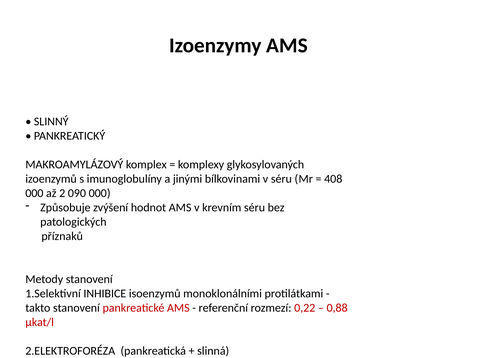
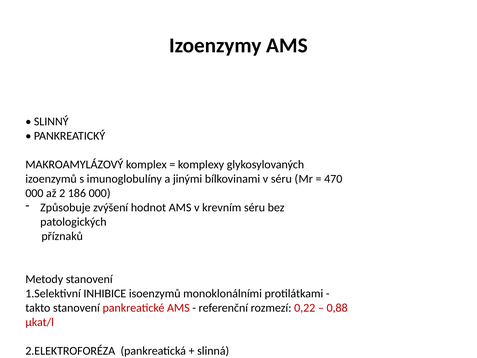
408: 408 -> 470 (333, 179)
090: 090 -> 186 (77, 193)
